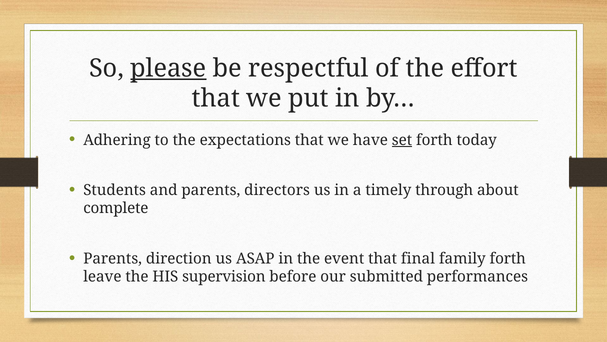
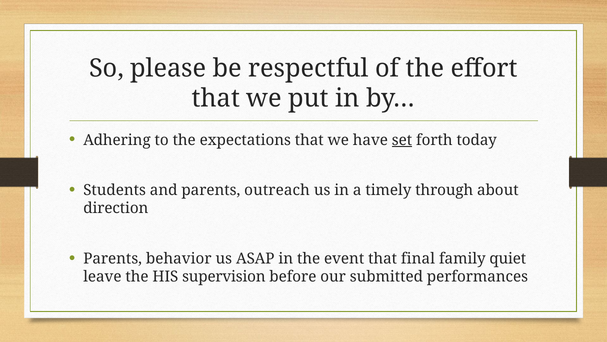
please underline: present -> none (168, 68)
directors: directors -> outreach (277, 190)
complete: complete -> direction (116, 208)
direction: direction -> behavior (179, 258)
family forth: forth -> quiet (508, 258)
